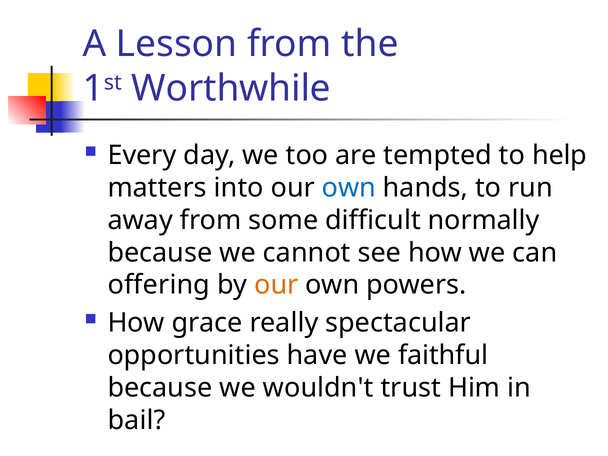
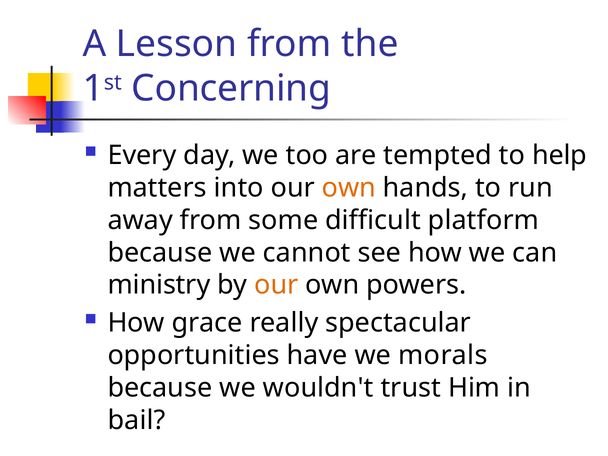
Worthwhile: Worthwhile -> Concerning (231, 89)
own colour: blue -> orange (349, 188)
normally: normally -> platform (484, 220)
offering: offering -> ministry (159, 285)
faithful: faithful -> morals (443, 355)
